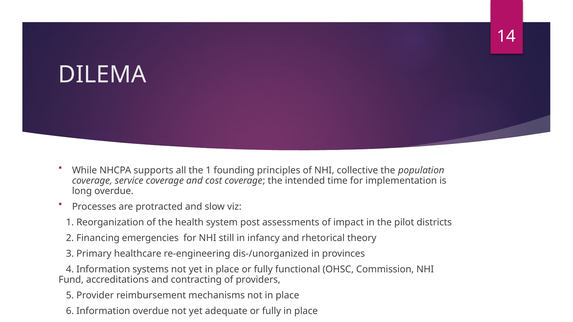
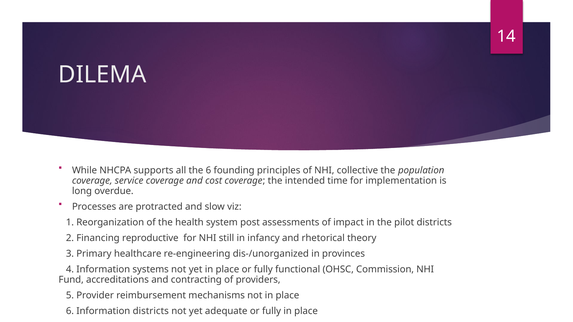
the 1: 1 -> 6 (208, 171)
emergencies: emergencies -> reproductive (150, 238)
Information overdue: overdue -> districts (151, 311)
